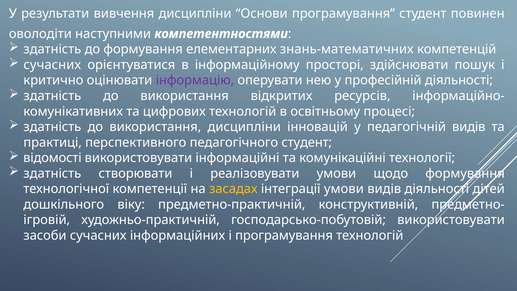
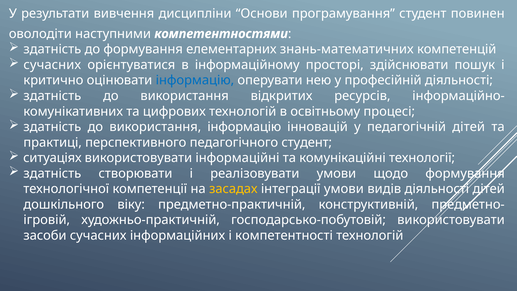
інформацію colour: purple -> blue (195, 80)
використання дисципліни: дисципліни -> інформацію (244, 127)
педагогічній видів: видів -> дітей (469, 127)
відомості: відомості -> ситуаціях (52, 158)
і програмування: програмування -> компетентності (284, 235)
